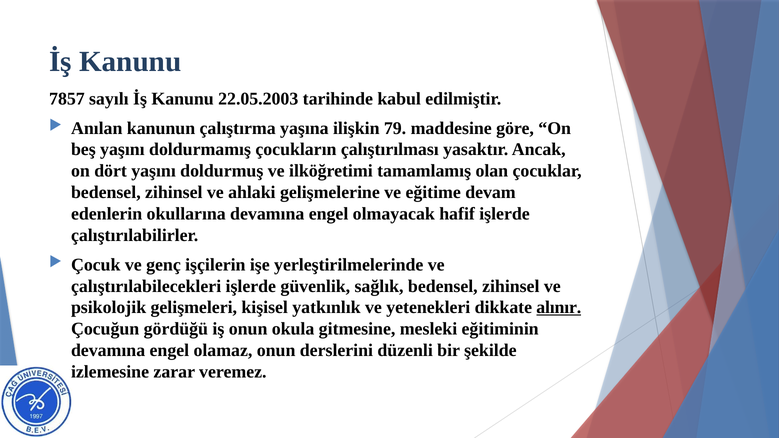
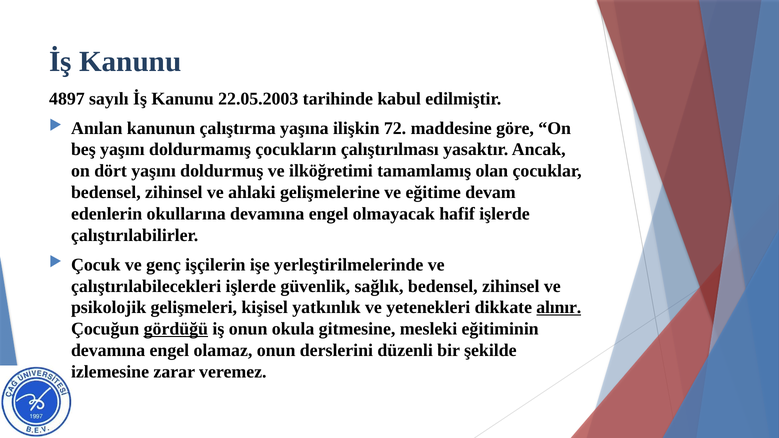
7857: 7857 -> 4897 (67, 99)
79: 79 -> 72 (395, 128)
gördüğü underline: none -> present (176, 329)
